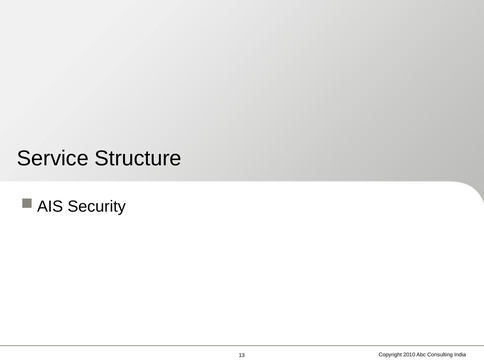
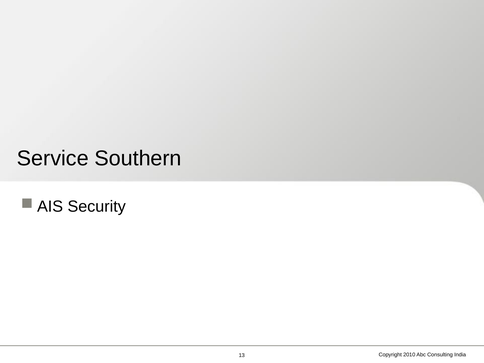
Structure: Structure -> Southern (138, 158)
